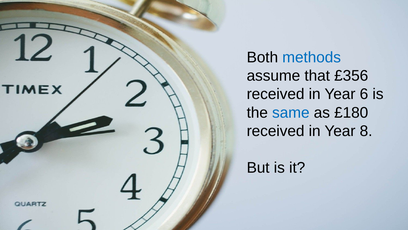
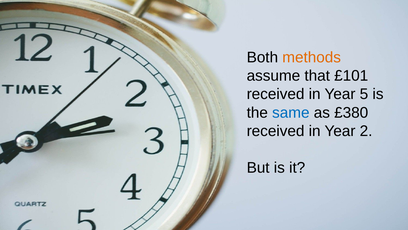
methods colour: blue -> orange (312, 57)
£356: £356 -> £101 (351, 76)
6: 6 -> 5 (364, 94)
£180: £180 -> £380 (351, 112)
8: 8 -> 2 (366, 131)
